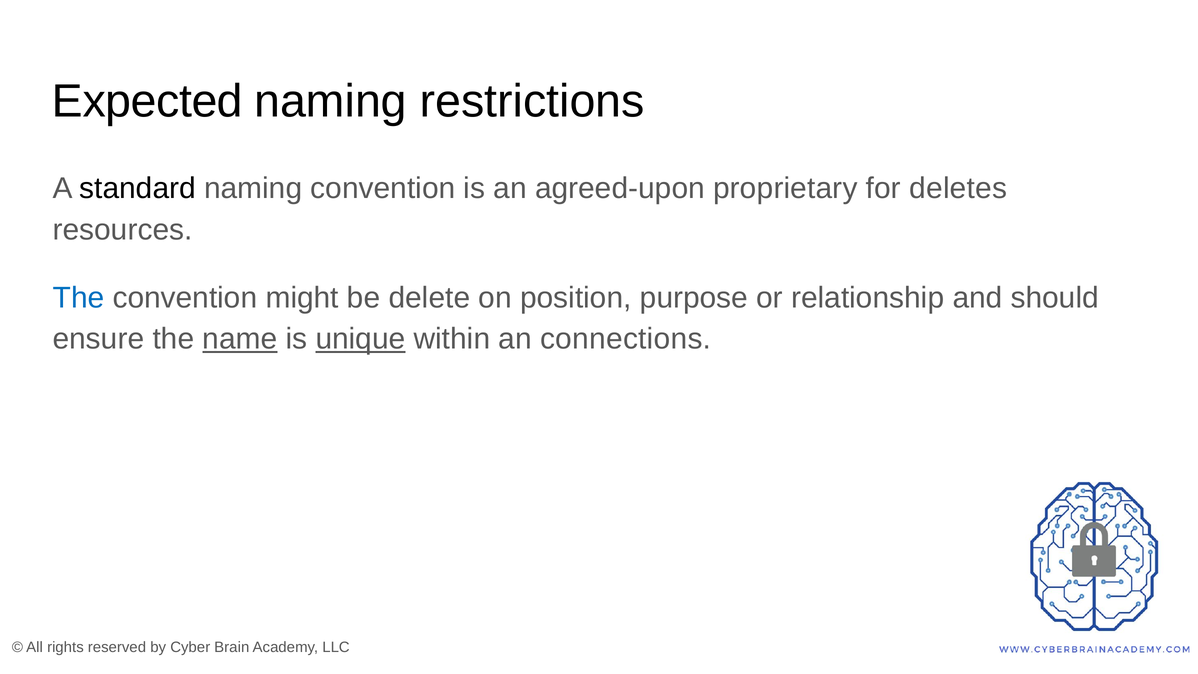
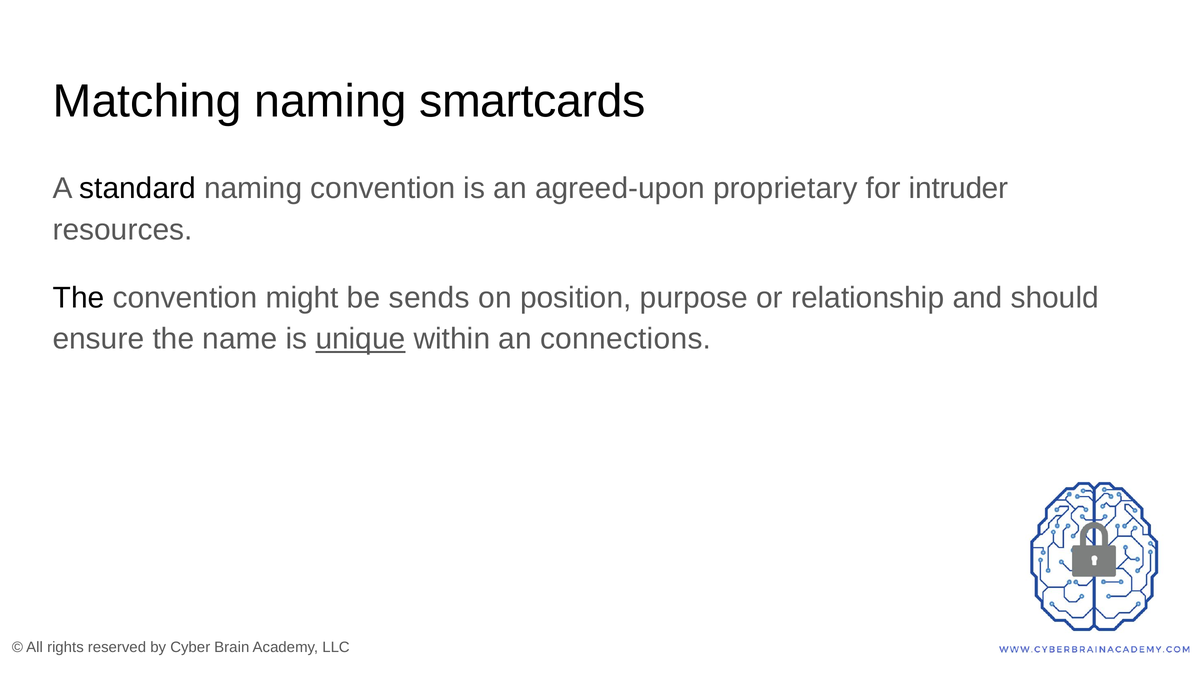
Expected: Expected -> Matching (147, 101)
restrictions: restrictions -> smartcards (532, 101)
deletes: deletes -> intruder (959, 188)
The colour: blue -> black (79, 298)
delete: delete -> sends (429, 298)
name underline: present -> none (240, 339)
